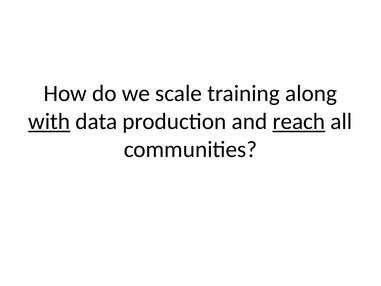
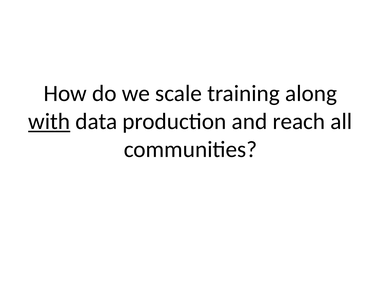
reach underline: present -> none (299, 121)
